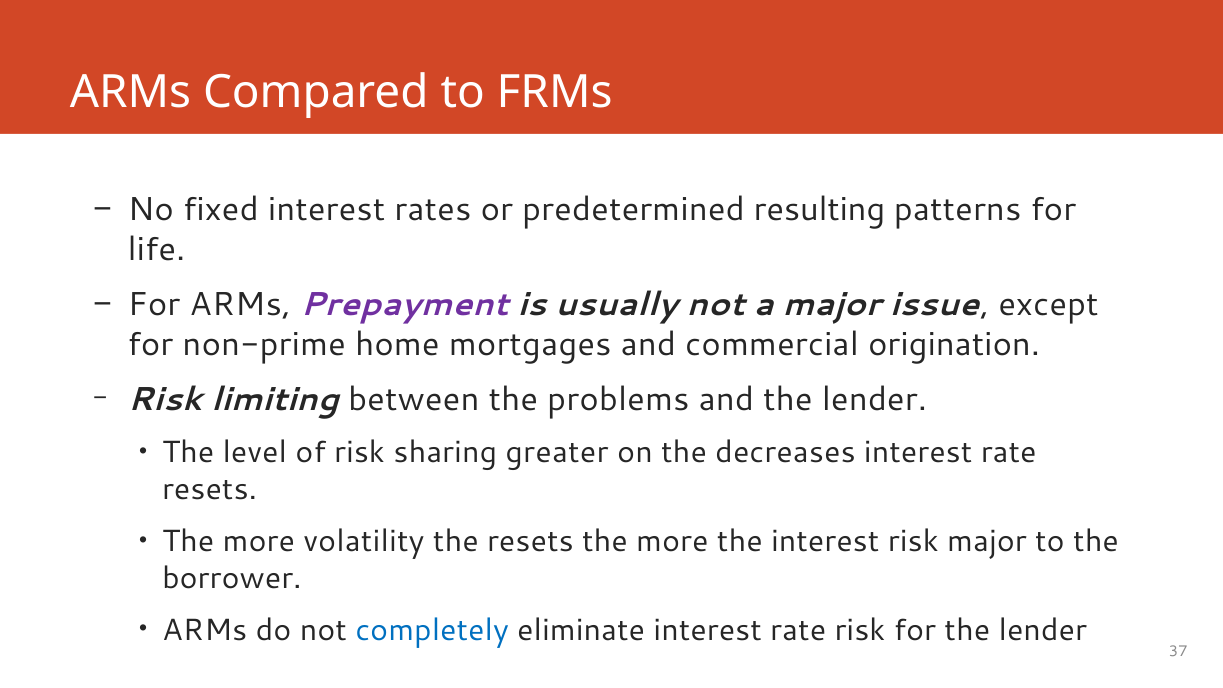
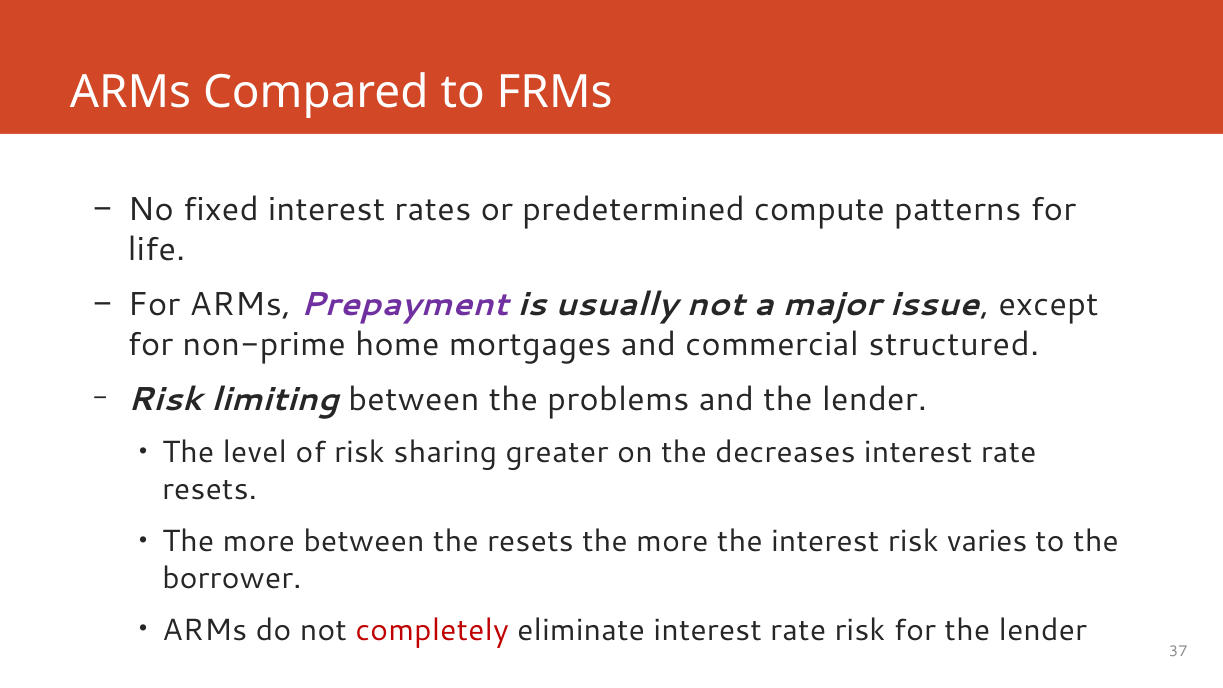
resulting: resulting -> compute (819, 210)
origination: origination -> structured (954, 344)
more volatility: volatility -> between (364, 541)
risk major: major -> varies (987, 541)
completely colour: blue -> red (432, 630)
